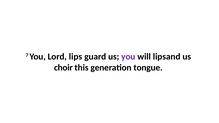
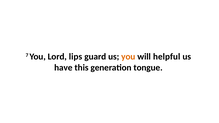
you colour: purple -> orange (128, 57)
lipsand: lipsand -> helpful (167, 57)
choir: choir -> have (63, 68)
